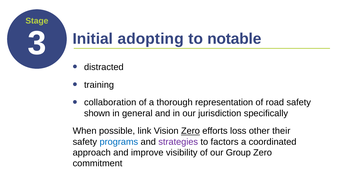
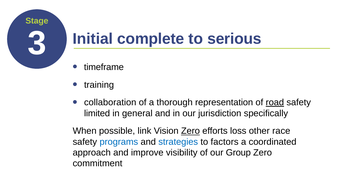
adopting: adopting -> complete (151, 39)
notable: notable -> serious (234, 39)
distracted: distracted -> timeframe (104, 67)
road underline: none -> present (275, 103)
shown: shown -> limited (97, 114)
their: their -> race (281, 131)
strategies colour: purple -> blue (178, 142)
